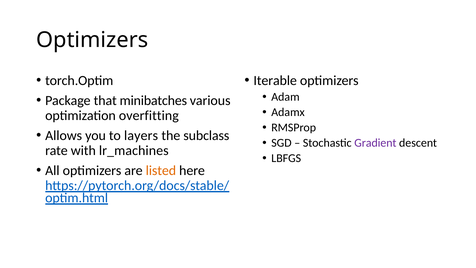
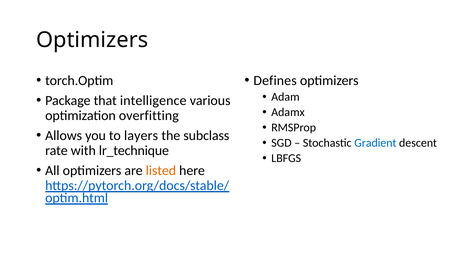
Iterable: Iterable -> Defines (275, 80)
minibatches: minibatches -> intelligence (153, 100)
Gradient colour: purple -> blue (375, 143)
lr_machines: lr_machines -> lr_technique (134, 150)
